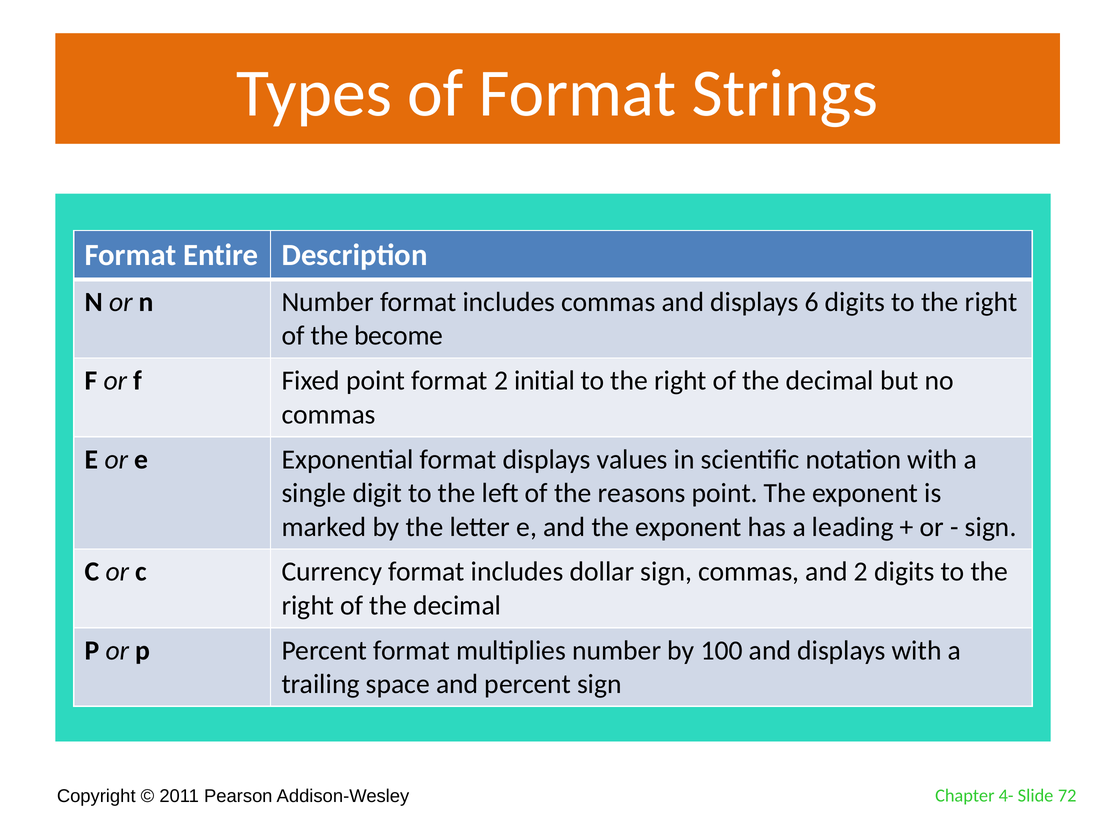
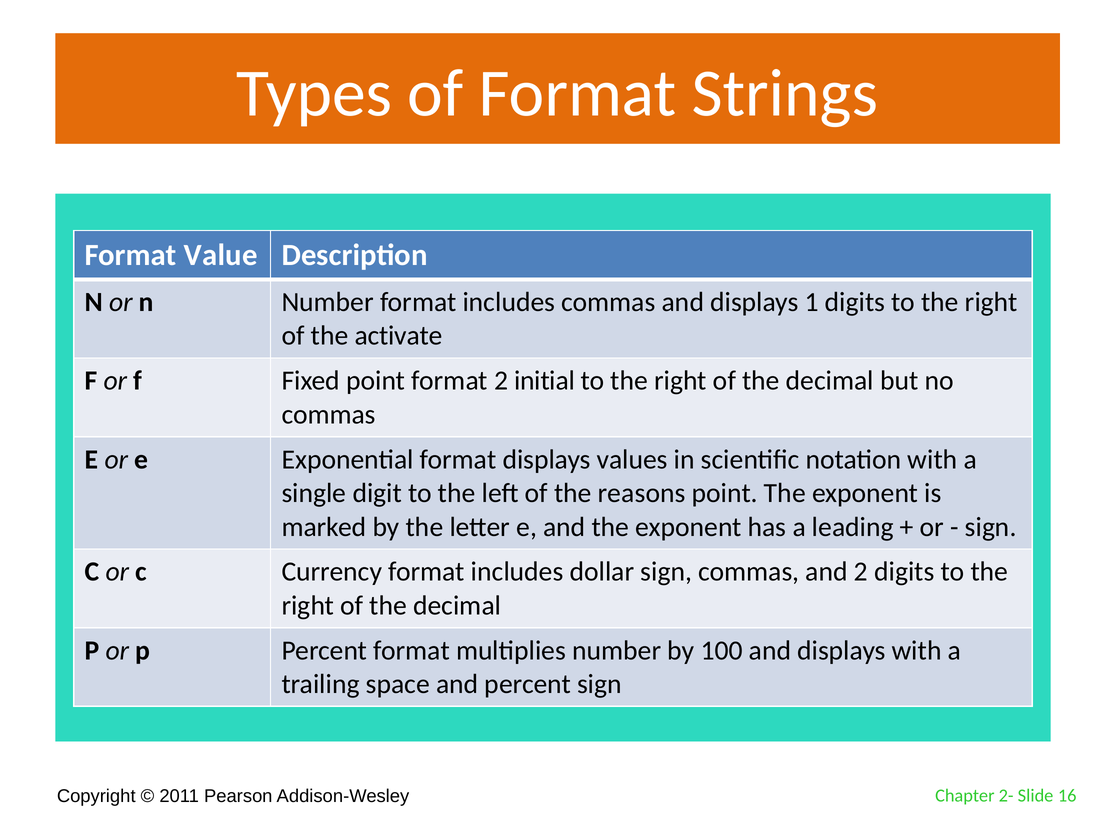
Entire: Entire -> Value (221, 255)
6: 6 -> 1 (812, 302)
become: become -> activate (399, 336)
4-: 4- -> 2- (1006, 795)
72: 72 -> 16 (1067, 795)
